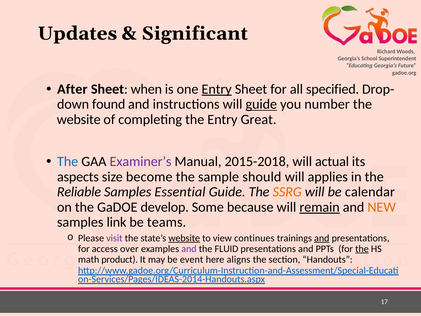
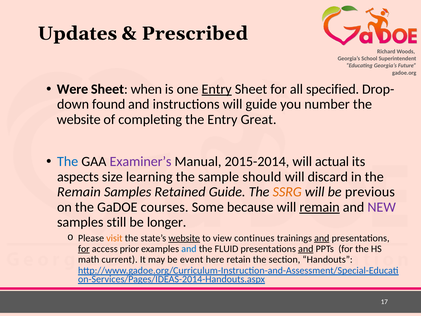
Significant: Significant -> Prescribed (195, 33)
After: After -> Were (72, 89)
guide underline: present -> none (261, 104)
2015-2018: 2015-2018 -> 2015-2014 (257, 161)
become: become -> learning (149, 177)
applies: applies -> discard (328, 177)
Reliable: Reliable -> Remain (79, 192)
Essential: Essential -> Retained (180, 192)
calendar: calendar -> previous (370, 192)
develop: develop -> courses (165, 207)
NEW colour: orange -> purple (382, 207)
link: link -> still (116, 222)
teams: teams -> longer (167, 222)
visit colour: purple -> orange (114, 238)
for underline: none -> present (84, 249)
over: over -> prior (129, 249)
and colour: purple -> blue (189, 249)
and underline: none -> present (306, 249)
the underline: present -> none (362, 249)
product: product -> current (120, 259)
aligns: aligns -> retain (239, 259)
